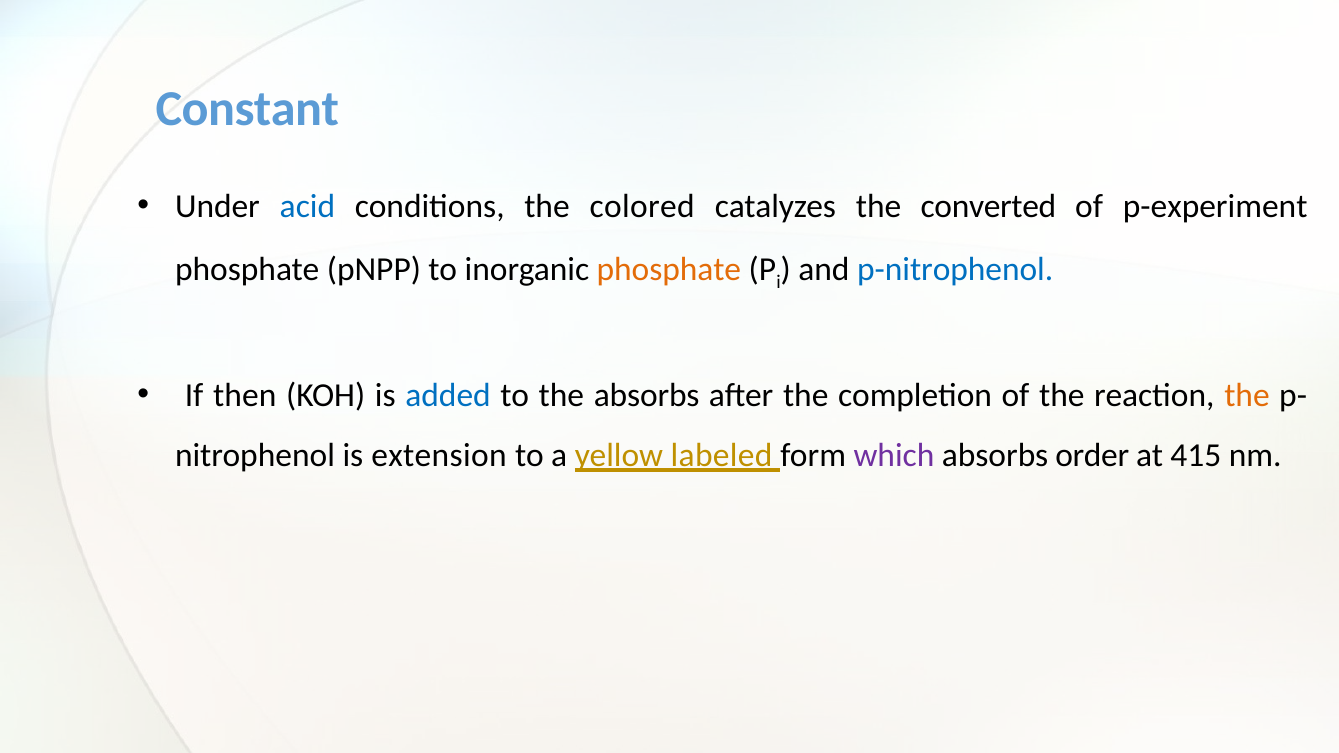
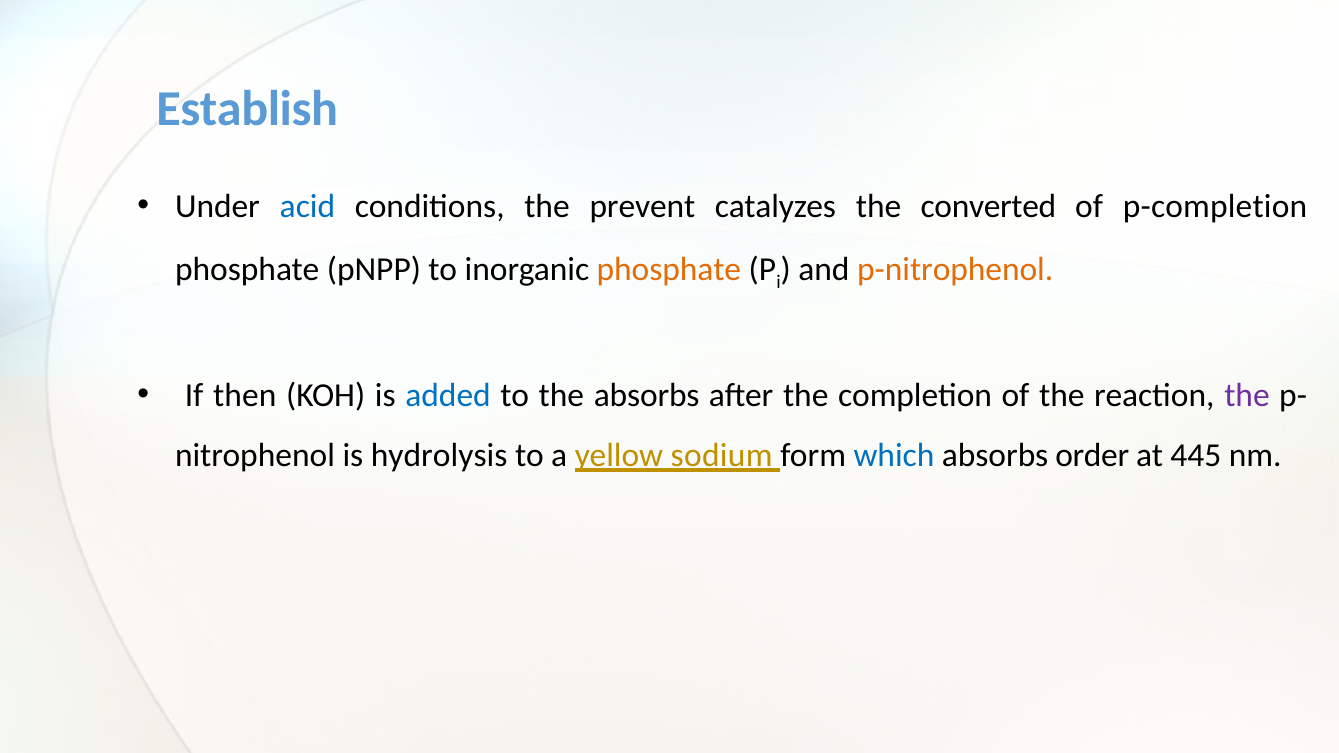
Constant: Constant -> Establish (247, 109)
colored: colored -> prevent (642, 206)
p-experiment: p-experiment -> p-completion (1215, 206)
p-nitrophenol colour: blue -> orange (955, 269)
the colour: orange -> purple (1247, 396)
extension: extension -> hydrolysis (439, 456)
labeled: labeled -> sodium (722, 456)
which colour: purple -> blue (894, 456)
415: 415 -> 445 (1196, 456)
